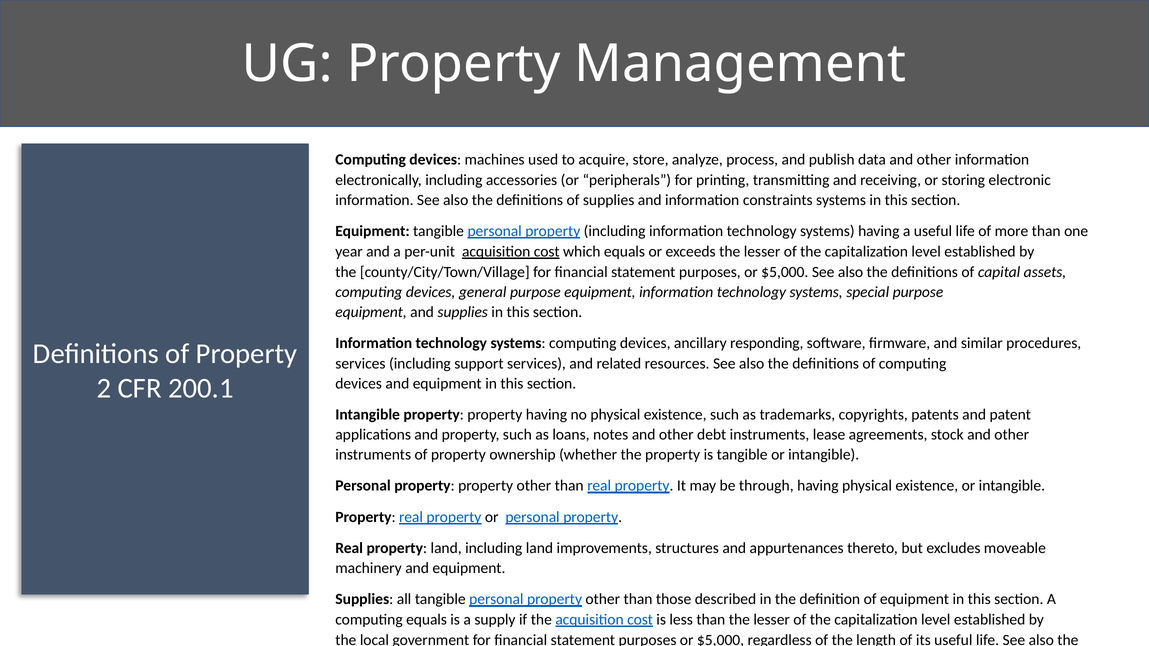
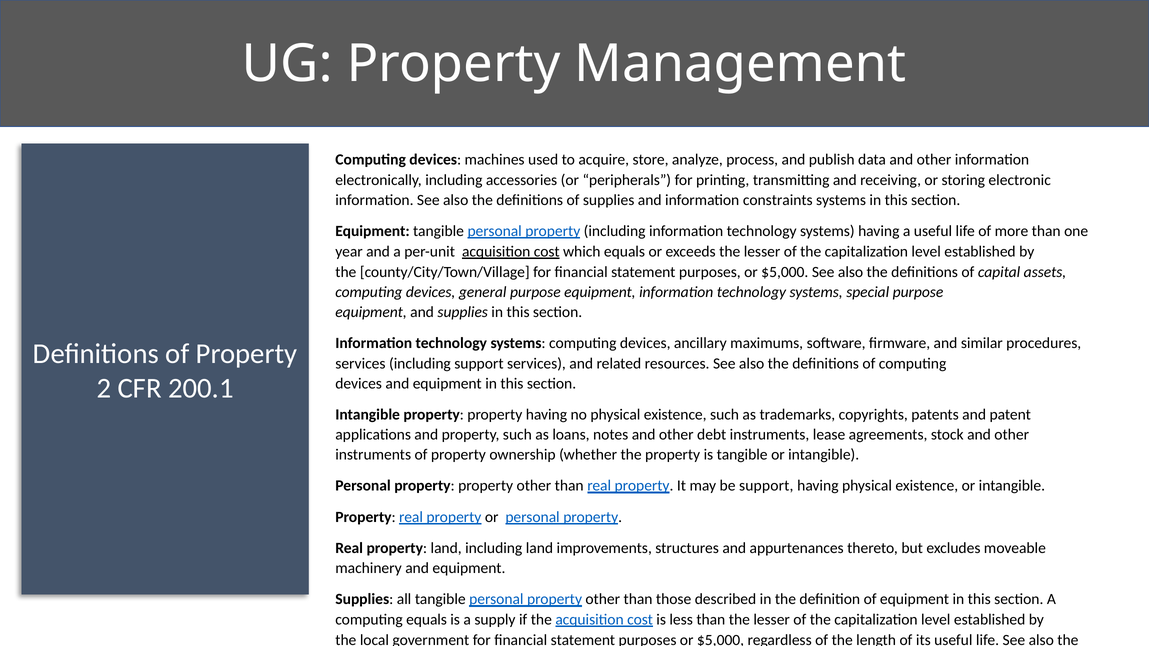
responding: responding -> maximums (767, 343)
be through: through -> support (766, 486)
